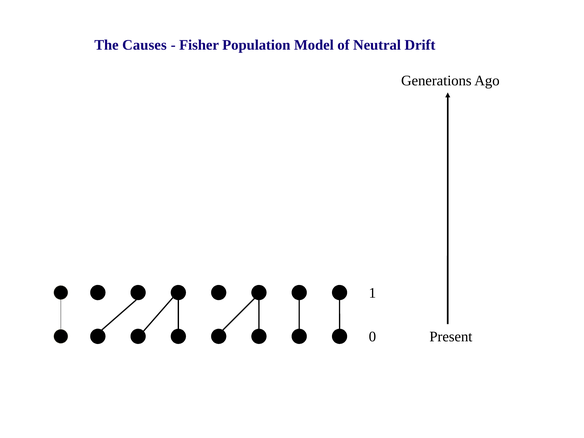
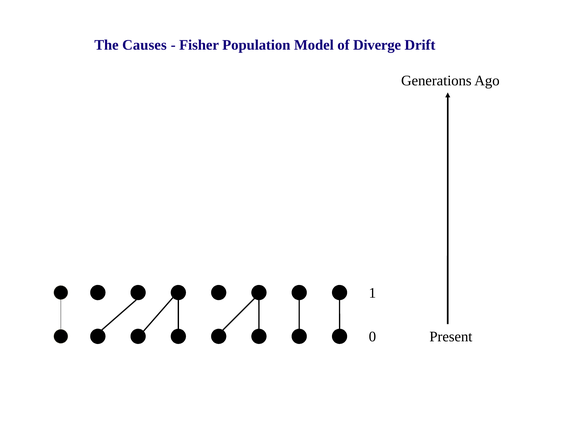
Neutral: Neutral -> Diverge (377, 45)
